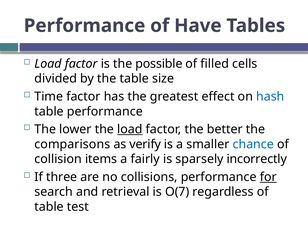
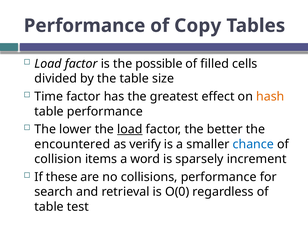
Have: Have -> Copy (198, 26)
hash colour: blue -> orange (270, 97)
comparisons: comparisons -> encountered (72, 144)
fairly: fairly -> word (145, 159)
incorrectly: incorrectly -> increment (257, 159)
three: three -> these (62, 177)
for underline: present -> none (268, 177)
O(7: O(7 -> O(0 (177, 192)
